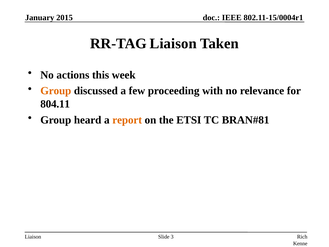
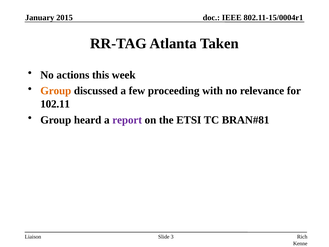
RR-TAG Liaison: Liaison -> Atlanta (173, 44)
804.11: 804.11 -> 102.11 (55, 104)
report colour: orange -> purple (127, 120)
